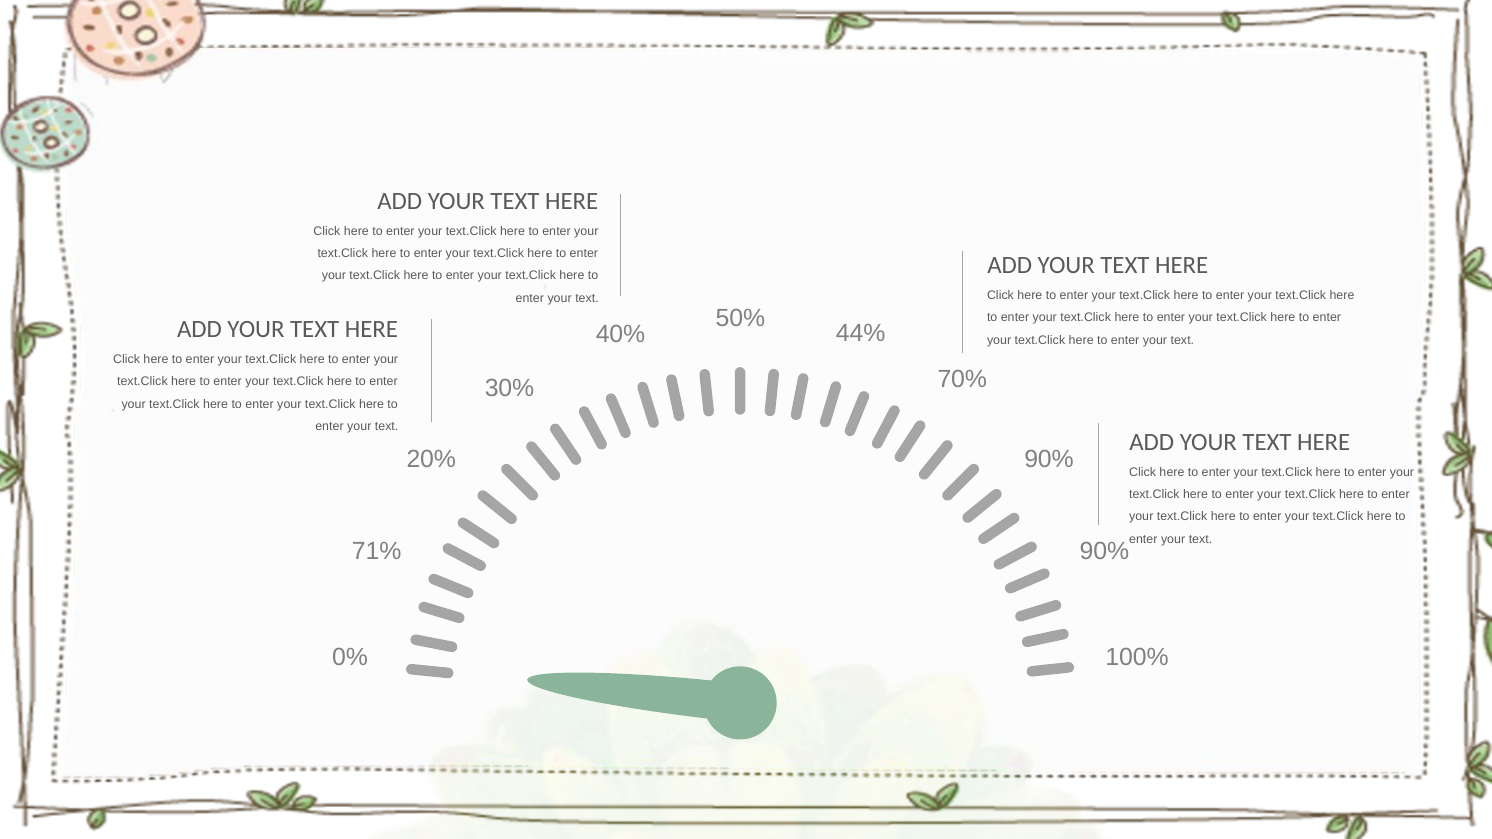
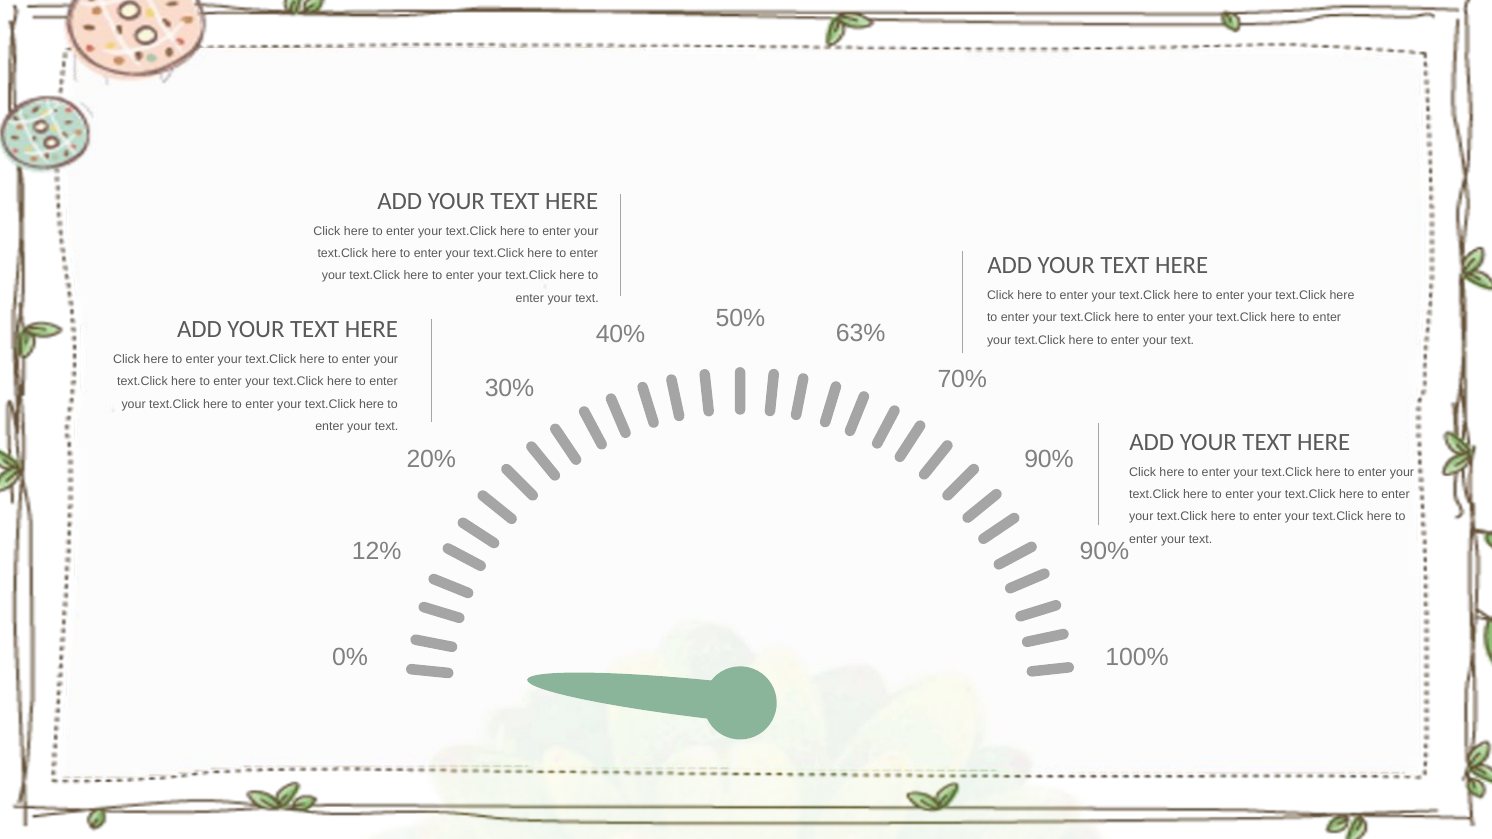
44%: 44% -> 63% (861, 334)
71%: 71% -> 12% (377, 552)
